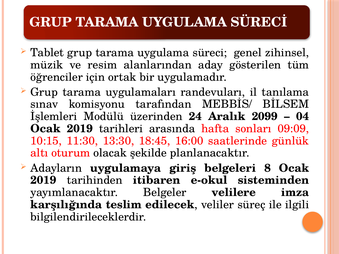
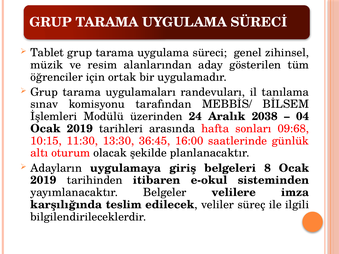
2099: 2099 -> 2038 (265, 117)
09:09: 09:09 -> 09:68 (293, 129)
18:45: 18:45 -> 36:45 (155, 141)
